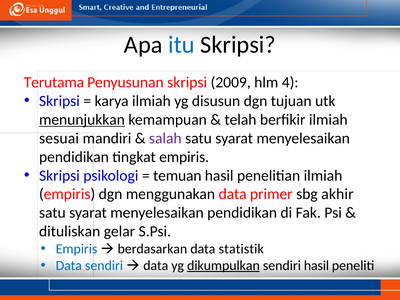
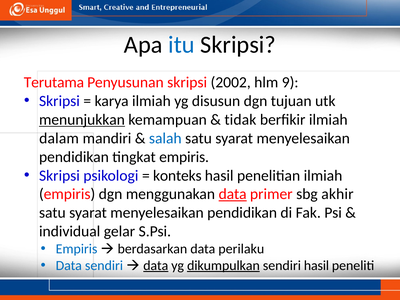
2009: 2009 -> 2002 (231, 82)
4: 4 -> 9 (290, 82)
telah: telah -> tidak (240, 120)
sesuai: sesuai -> dalam (59, 138)
salah colour: purple -> blue (165, 138)
temuan: temuan -> konteks (177, 176)
data underline: none -> present (233, 194)
dituliskan: dituliskan -> individual (70, 231)
statistik: statistik -> perilaku (241, 249)
data underline: none -> present (156, 266)
